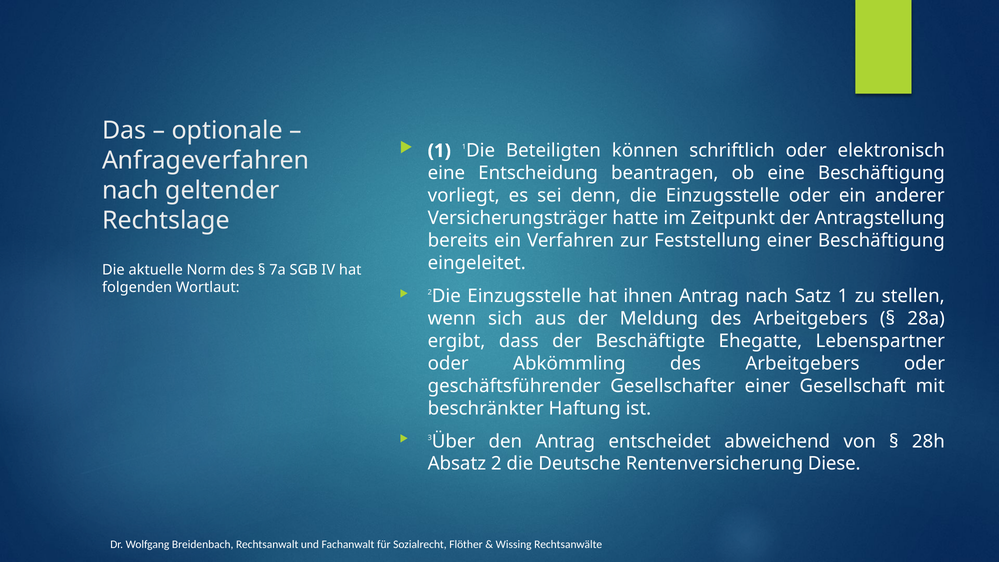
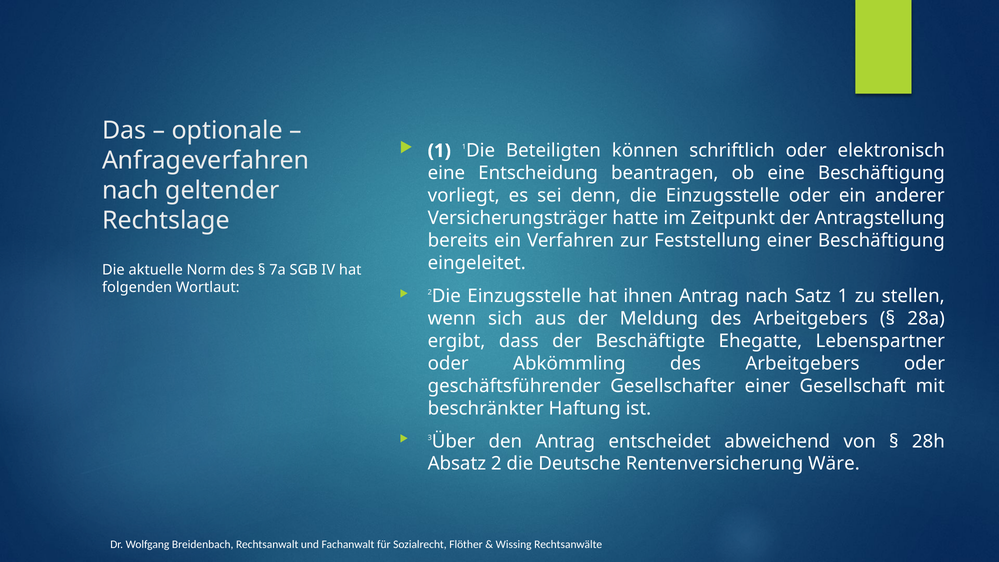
Diese: Diese -> Wäre (834, 464)
